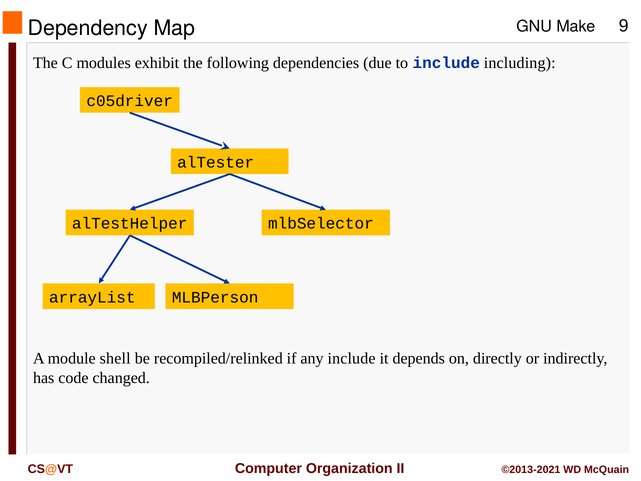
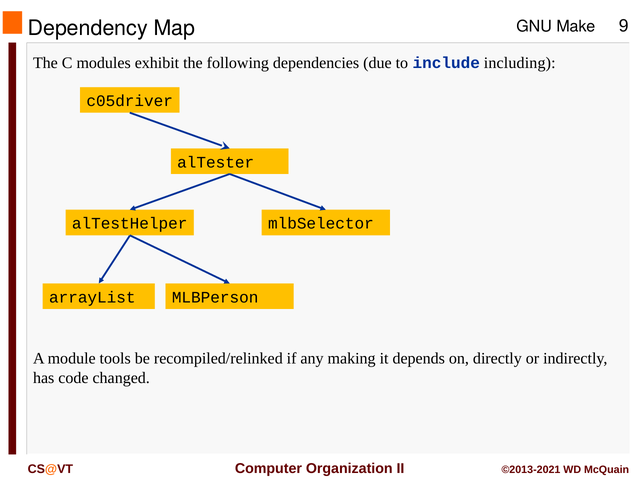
shell: shell -> tools (115, 358)
any include: include -> making (352, 358)
